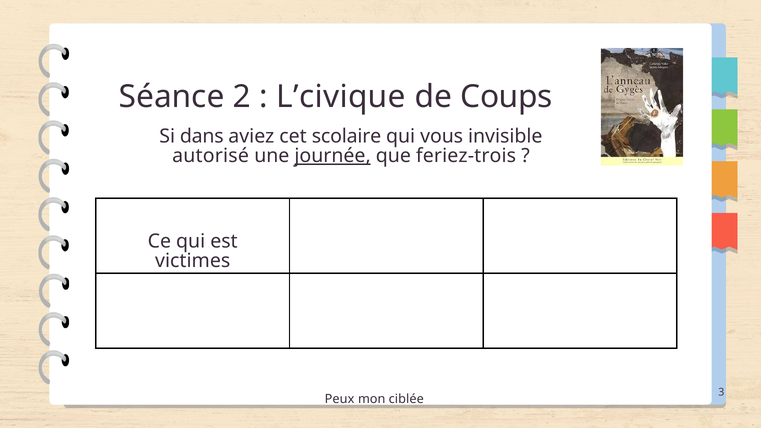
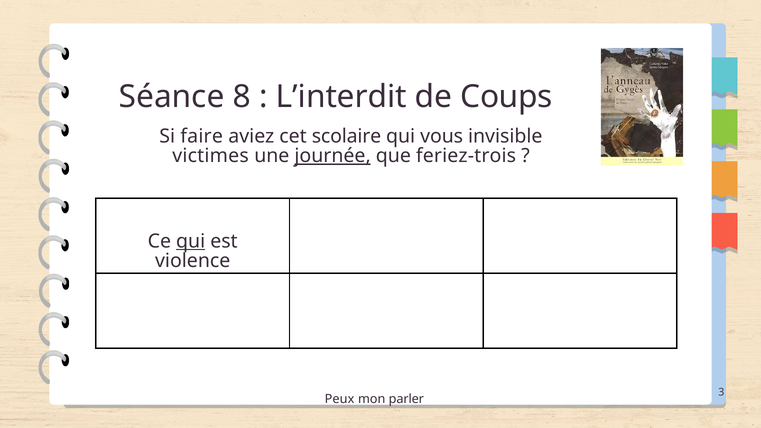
2: 2 -> 8 (242, 97)
L’civique: L’civique -> L’interdit (341, 97)
dans: dans -> faire (202, 136)
autorisé: autorisé -> victimes (211, 156)
qui underline: none -> present (191, 241)
victimes: victimes -> violence (193, 261)
ciblée: ciblée -> parler (406, 399)
